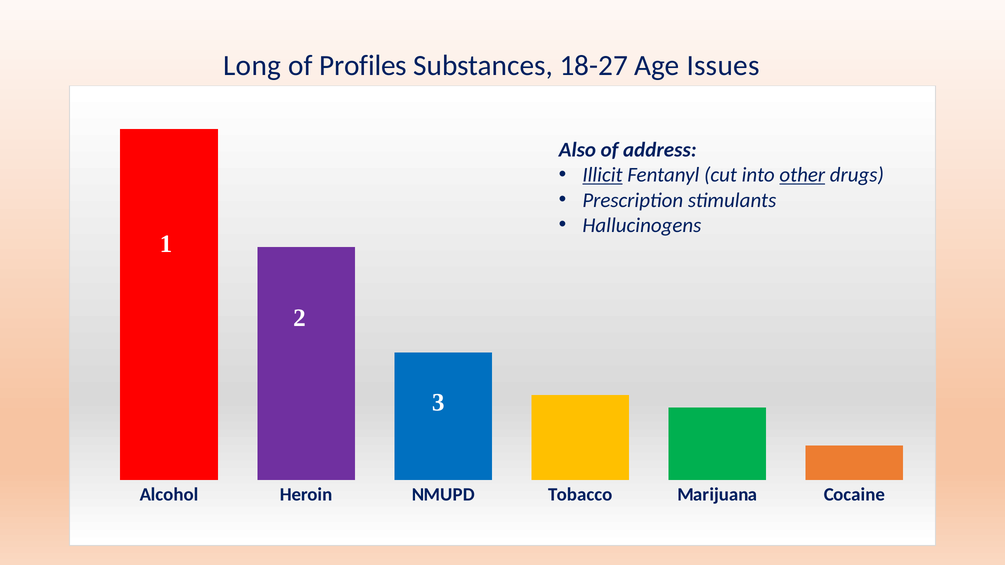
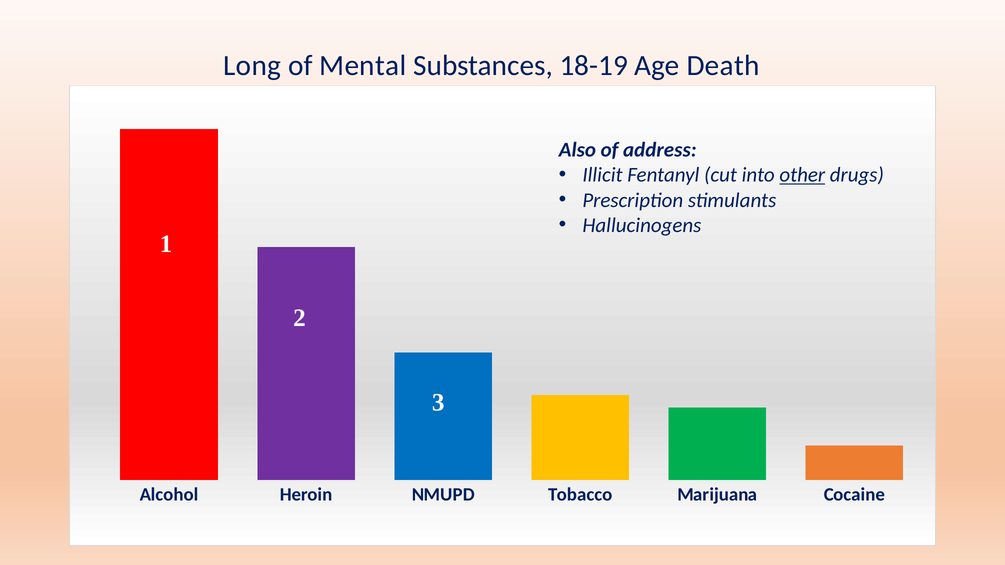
Profiles: Profiles -> Mental (363, 66)
18-27: 18-27 -> 18-19 (594, 66)
Issues: Issues -> Death (723, 66)
Illicit underline: present -> none (602, 175)
